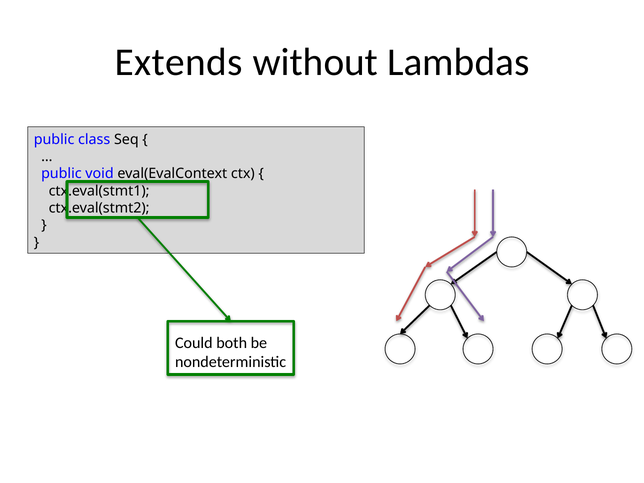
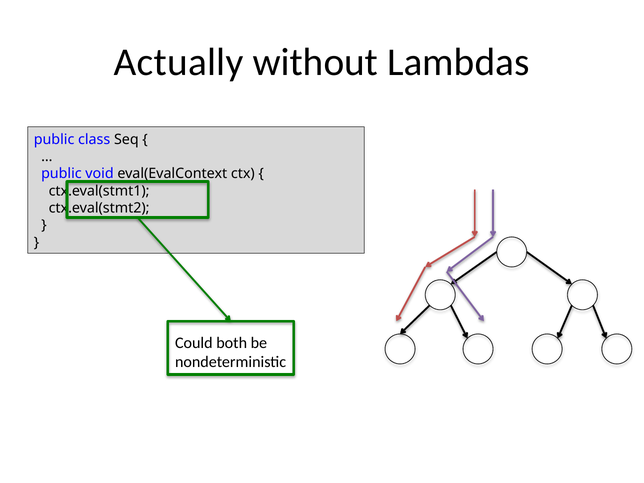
Extends: Extends -> Actually (179, 62)
